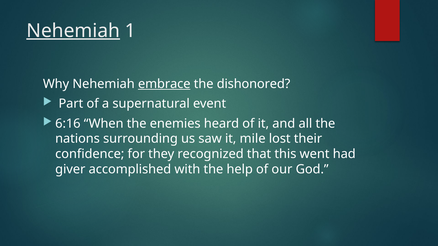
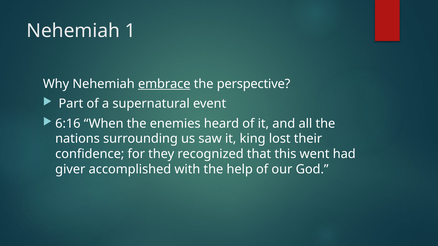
Nehemiah underline: present -> none (73, 31)
dishonored: dishonored -> perspective (254, 84)
mile: mile -> king (253, 139)
